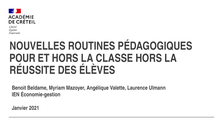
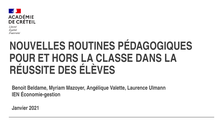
CLASSE HORS: HORS -> DANS (149, 58)
